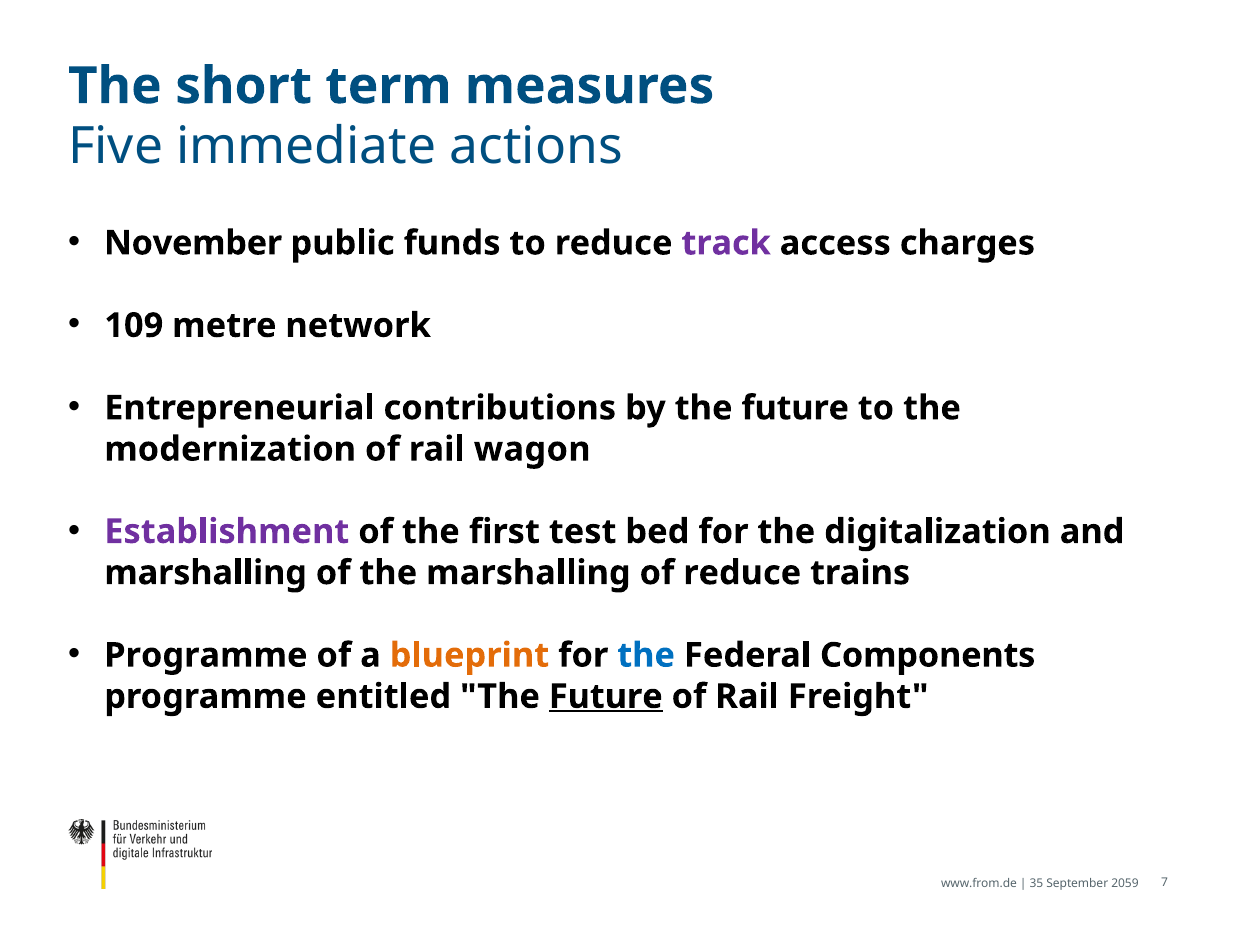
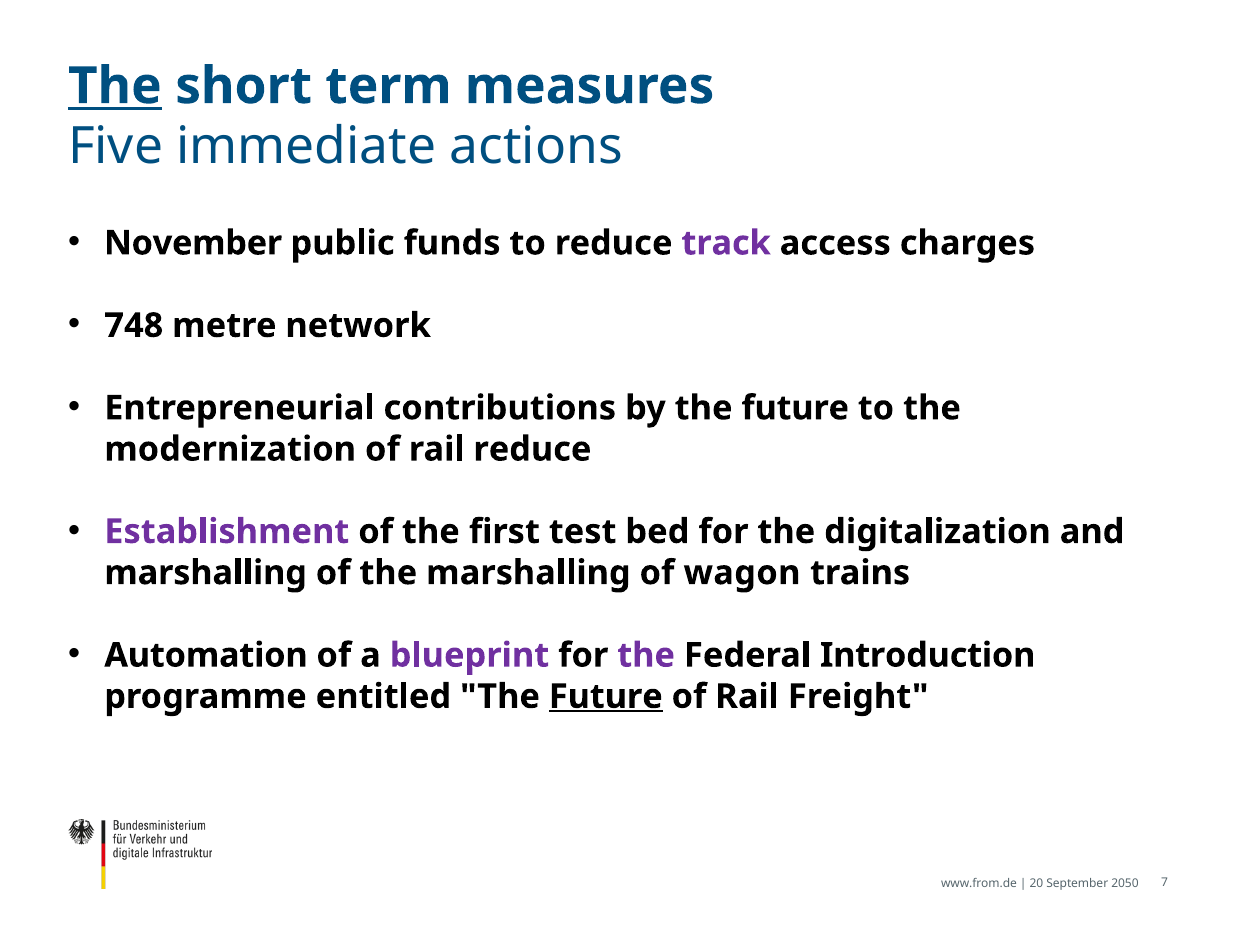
The underline: none -> present (115, 86)
109: 109 -> 748 (134, 326)
rail wagon: wagon -> reduce (532, 449)
of reduce: reduce -> wagon (742, 573)
Programme: Programme -> Automation (206, 655)
blueprint colour: orange -> purple (469, 655)
the colour: blue -> purple (646, 655)
Components: Components -> Introduction (928, 655)
35: 35 -> 20 (1036, 884)
2059: 2059 -> 2050 (1125, 884)
